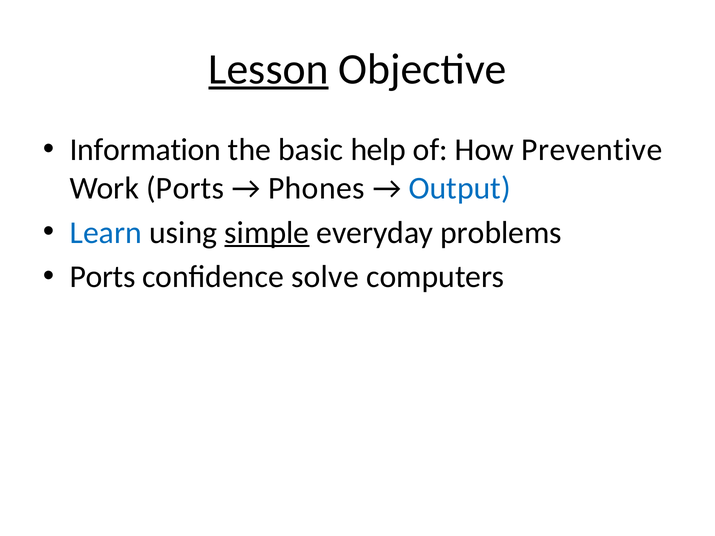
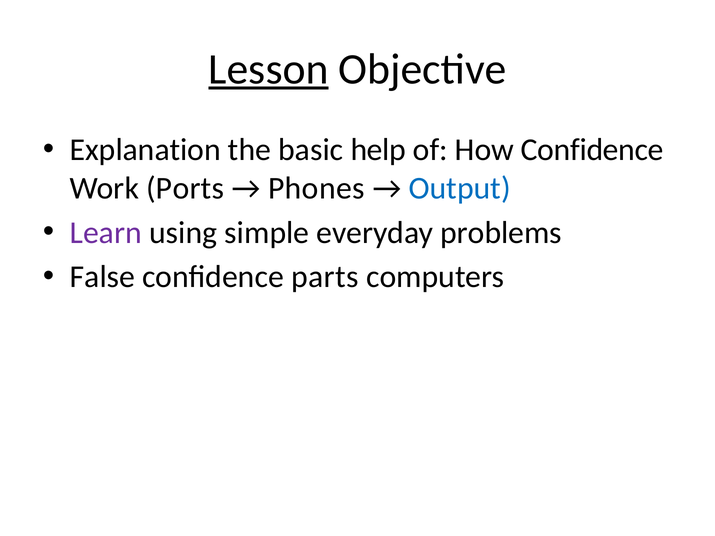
Information: Information -> Explanation (145, 150)
How Preventive: Preventive -> Confidence (592, 150)
Learn colour: blue -> purple (106, 233)
simple underline: present -> none (267, 233)
Ports: Ports -> False (102, 277)
solve: solve -> parts (325, 277)
